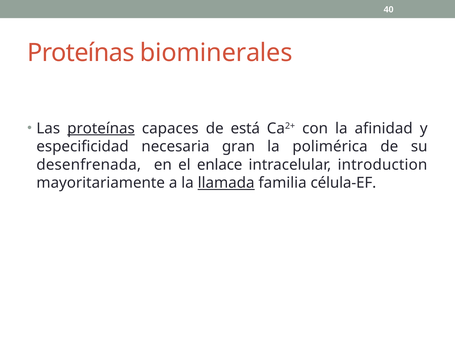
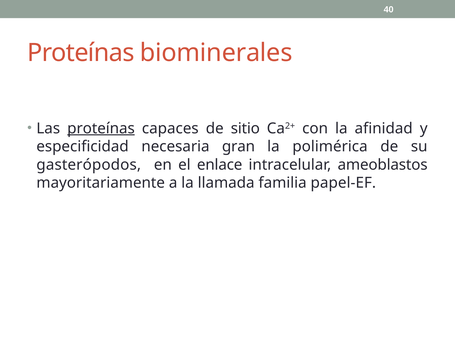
está: está -> sitio (245, 128)
desenfrenada: desenfrenada -> gasterópodos (89, 165)
introduction: introduction -> ameoblastos (383, 165)
llamada underline: present -> none (226, 183)
célula-EF: célula-EF -> papel-EF (343, 183)
